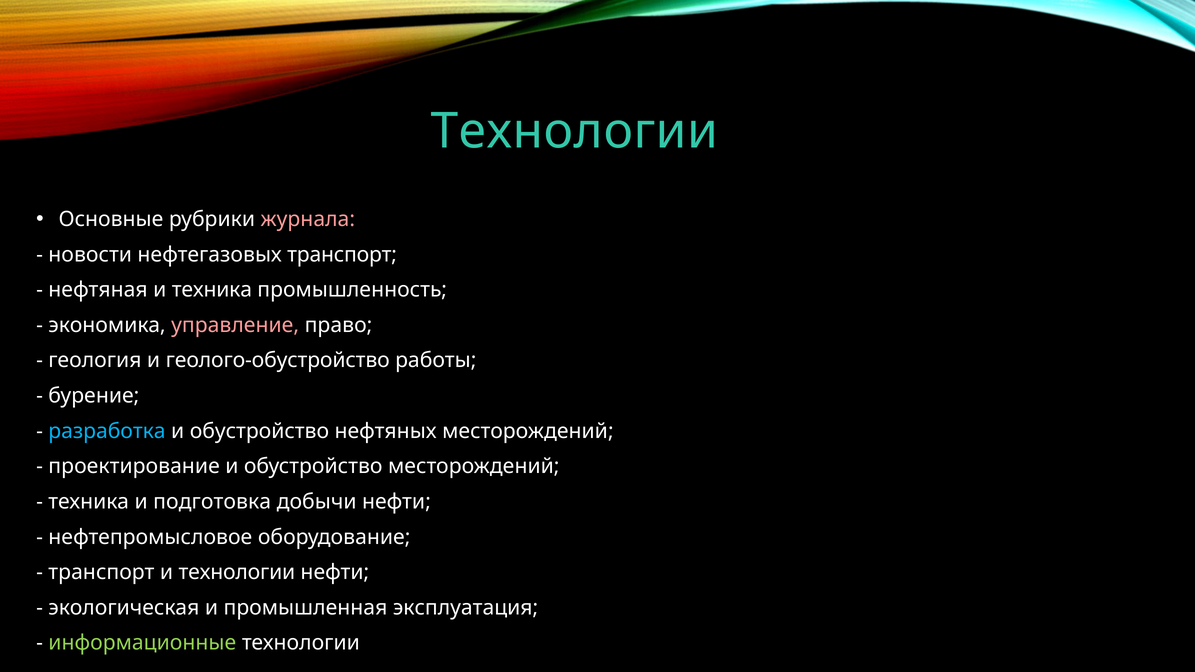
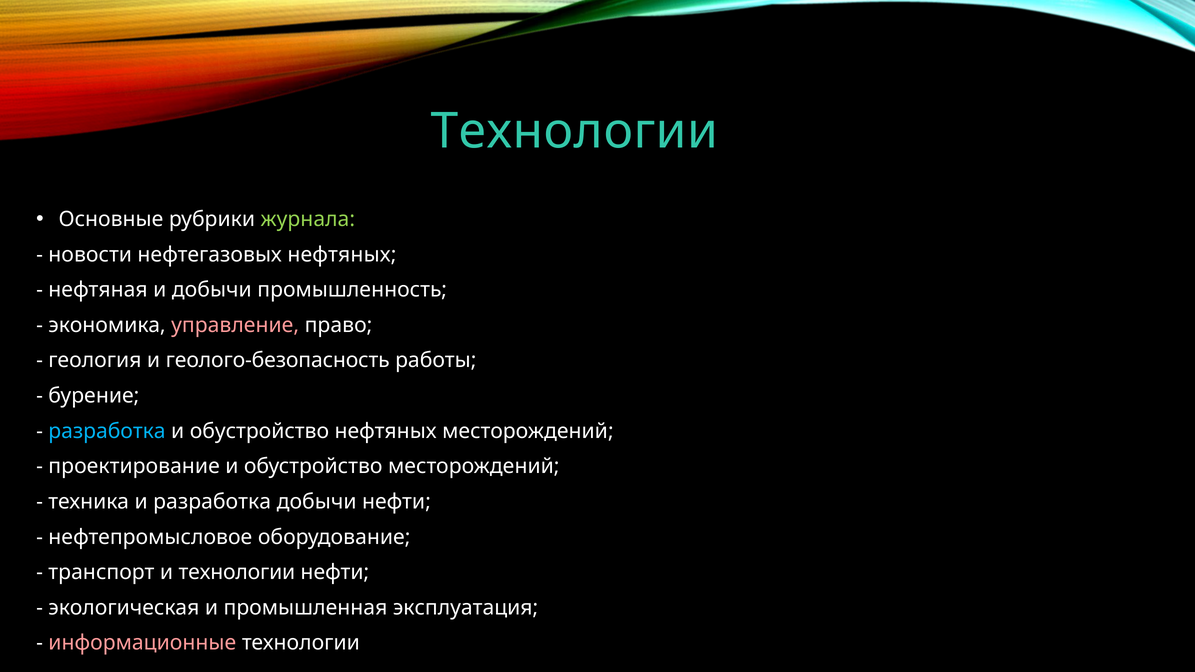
журнала colour: pink -> light green (308, 219)
нефтегазовых транспорт: транспорт -> нефтяных (342, 255)
и техника: техника -> добычи (212, 290)
геолого-обустройство: геолого-обустройство -> геолого-безопасность (278, 361)
и подготовка: подготовка -> разработка (212, 502)
информационные colour: light green -> pink (142, 643)
